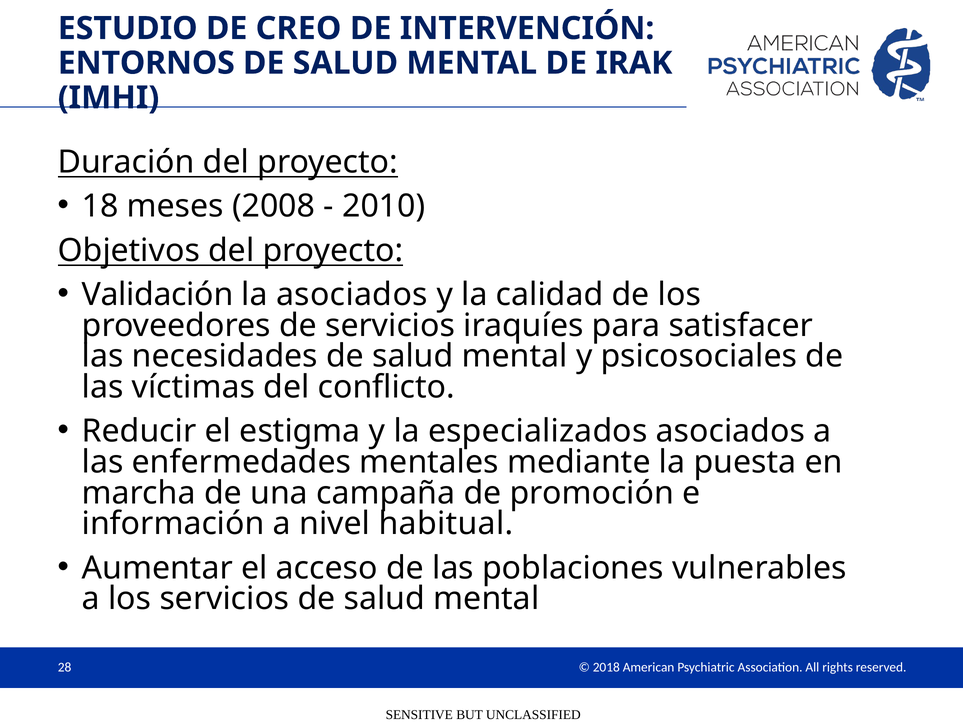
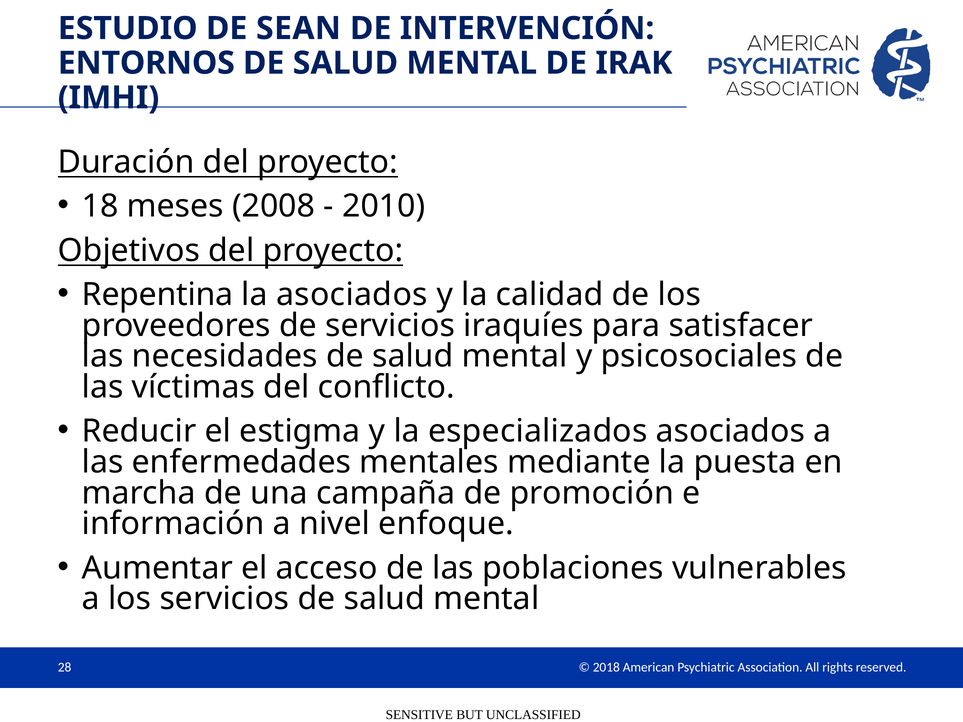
CREO: CREO -> SEAN (298, 28)
Validación: Validación -> Repentina (158, 295)
habitual: habitual -> enfoque (446, 524)
